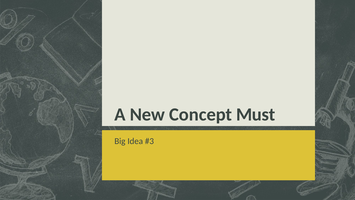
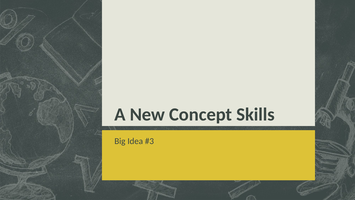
Must: Must -> Skills (256, 114)
